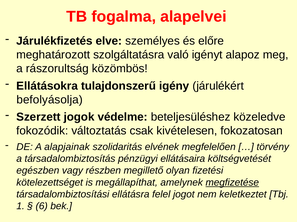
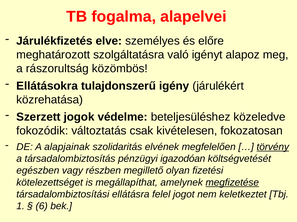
befolyásolja: befolyásolja -> közrehatása (50, 100)
törvény underline: none -> present (273, 147)
ellátásaira: ellátásaira -> igazodóan (183, 159)
